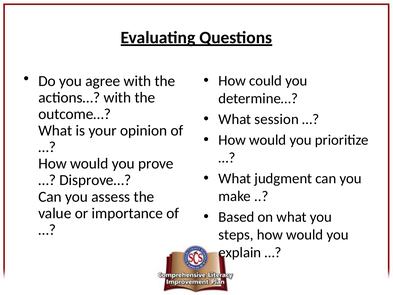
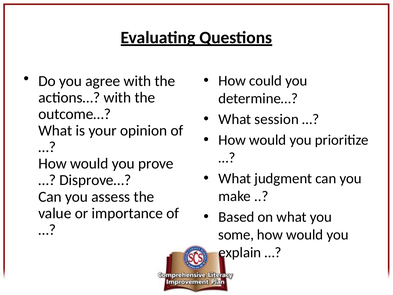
steps: steps -> some (236, 234)
